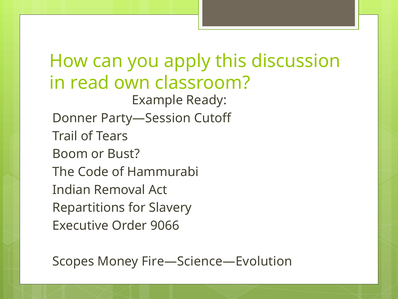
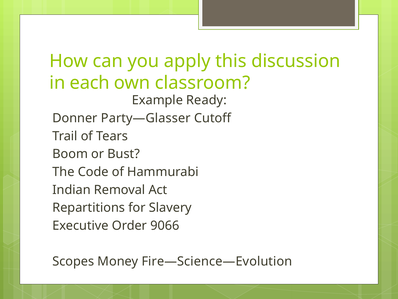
read: read -> each (90, 83)
Party—Session: Party—Session -> Party—Glasser (146, 118)
